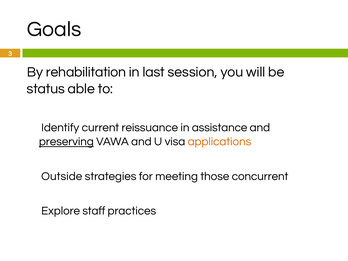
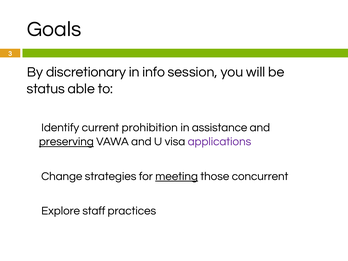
rehabilitation: rehabilitation -> discretionary (86, 72)
last: last -> info (154, 72)
reissuance: reissuance -> prohibition (150, 128)
applications colour: orange -> purple (219, 142)
Outside: Outside -> Change (62, 176)
meeting underline: none -> present (177, 176)
